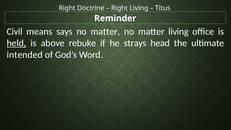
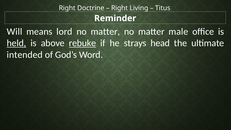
Civil: Civil -> Will (15, 32)
says: says -> lord (64, 32)
matter living: living -> male (178, 32)
rebuke underline: none -> present (82, 43)
